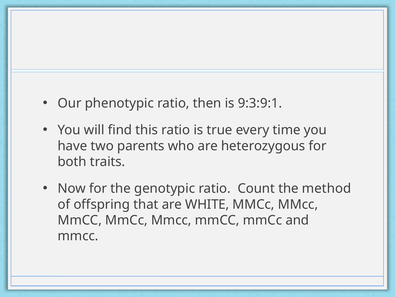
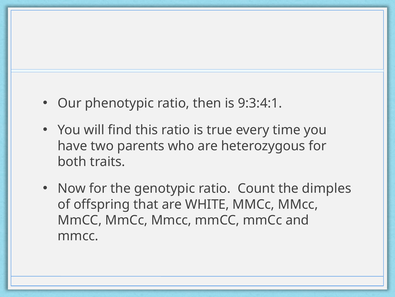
9:3:9:1: 9:3:9:1 -> 9:3:4:1 (260, 103)
method: method -> dimples (327, 188)
